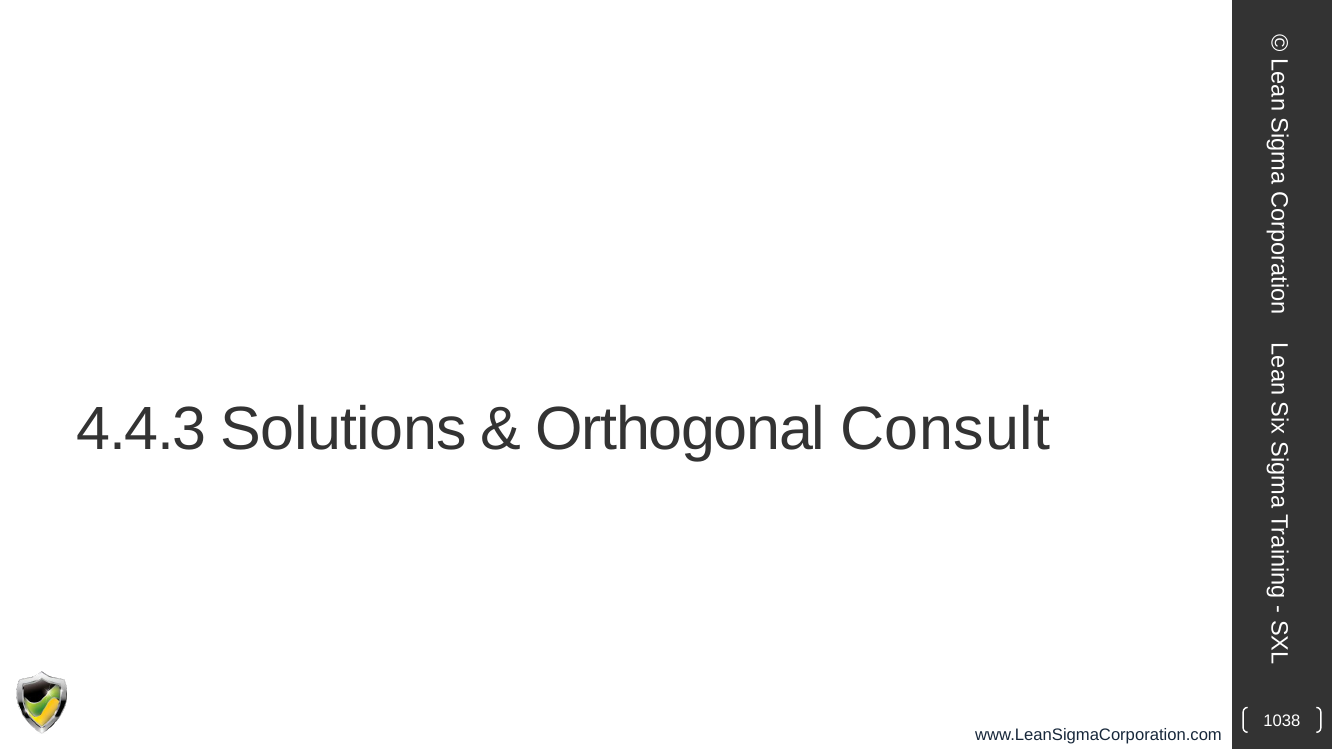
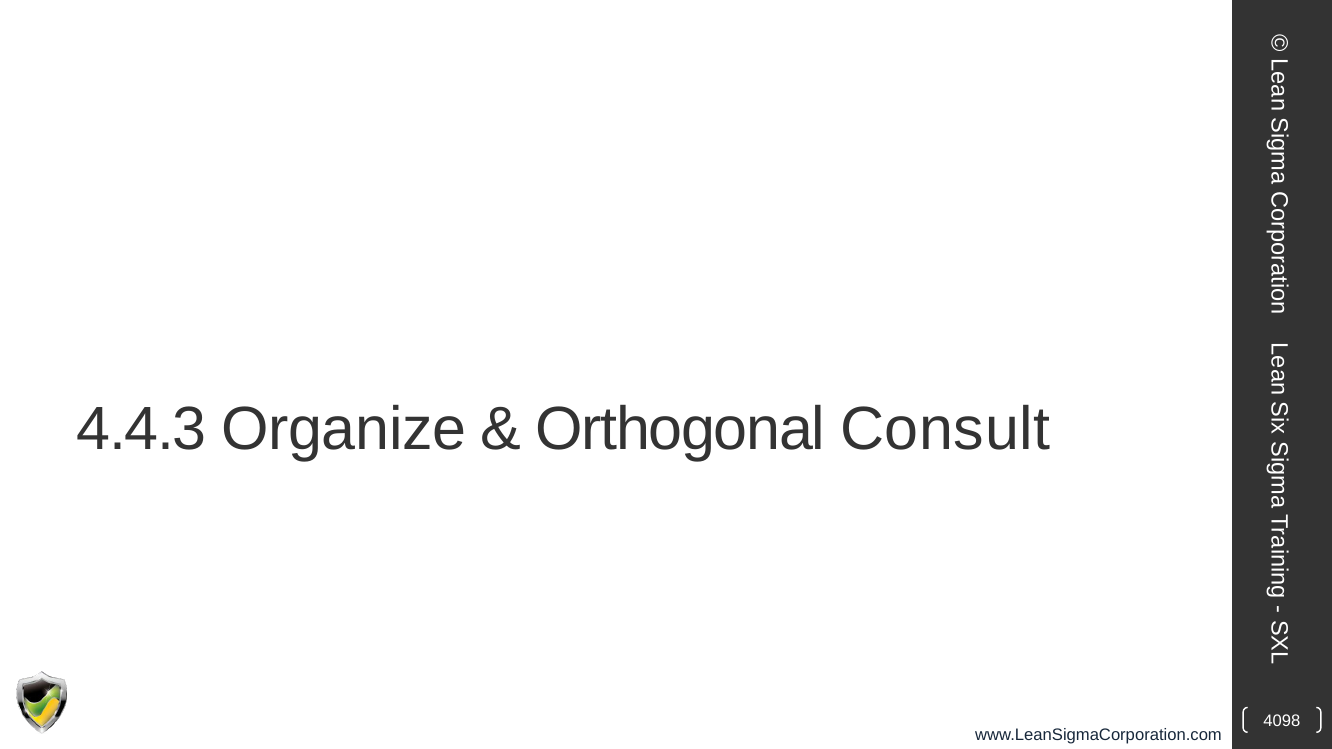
Solutions: Solutions -> Organize (344, 429)
1038: 1038 -> 4098 (1282, 721)
